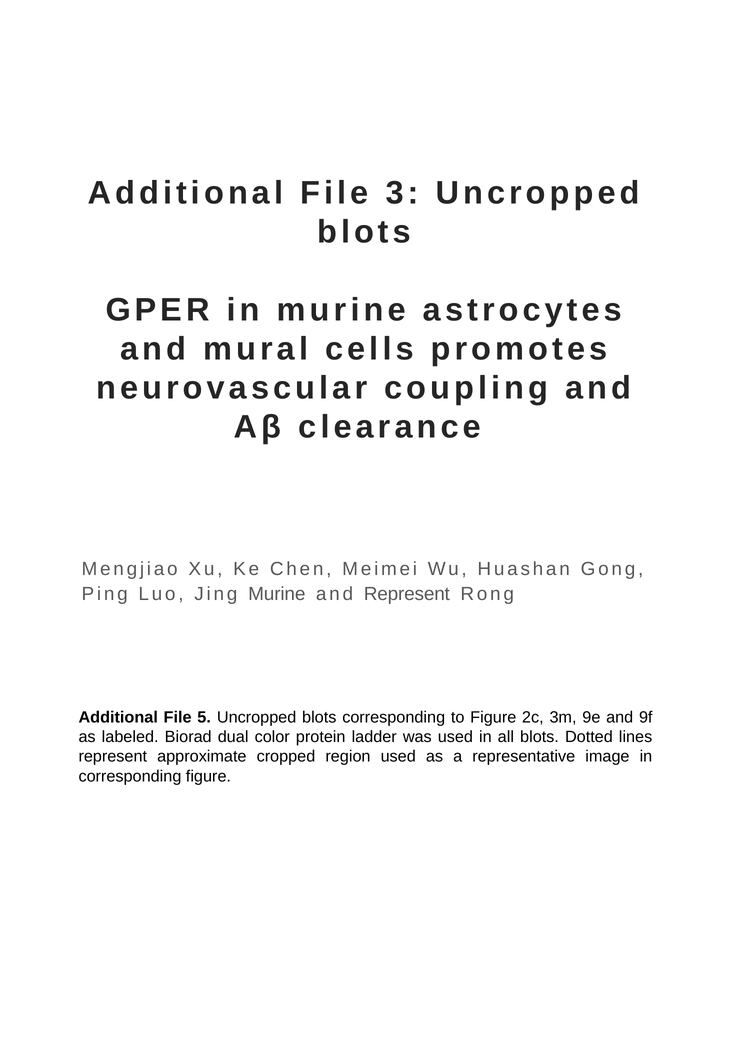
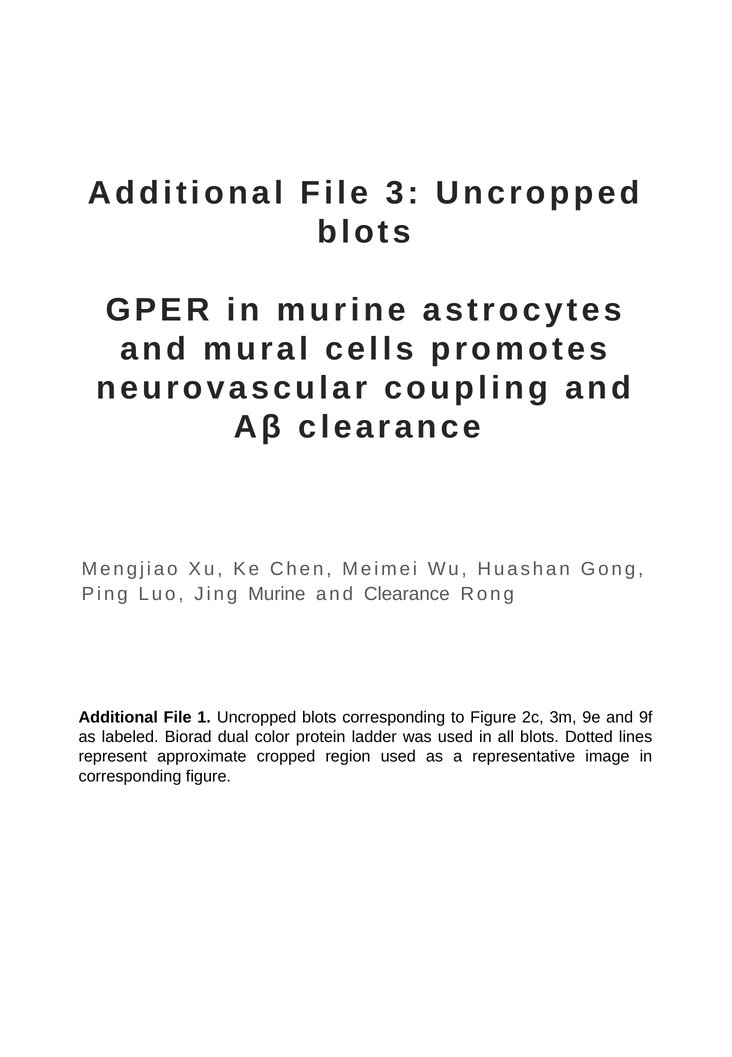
and Represent: Represent -> Clearance (407, 594)
5: 5 -> 1 (204, 718)
